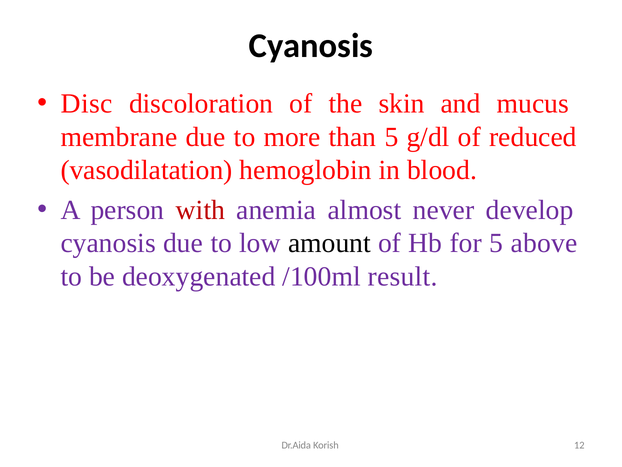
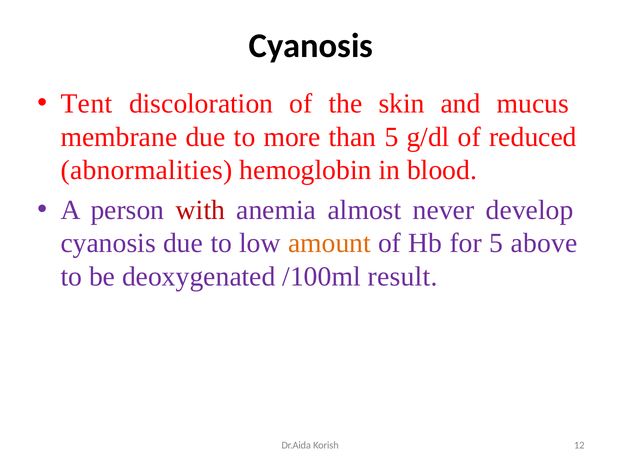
Disc: Disc -> Tent (87, 104)
vasodilatation: vasodilatation -> abnormalities (146, 170)
amount colour: black -> orange (329, 243)
